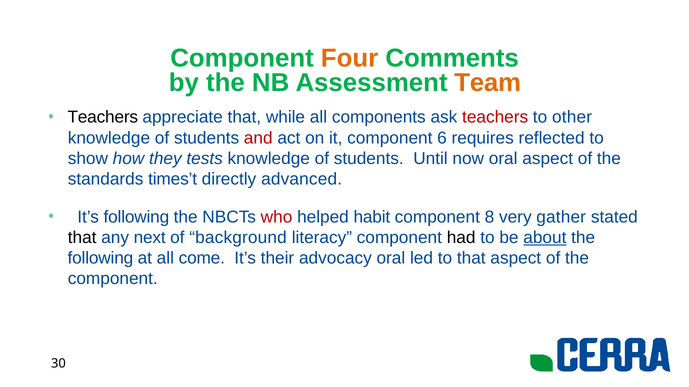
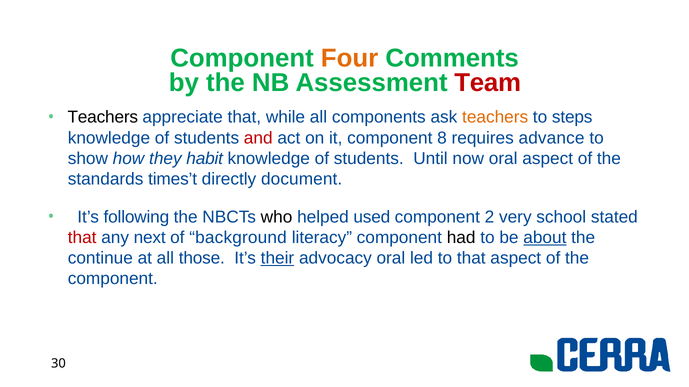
Team colour: orange -> red (488, 83)
teachers colour: red -> orange (495, 117)
other: other -> steps (572, 117)
6: 6 -> 8 (442, 138)
reflected: reflected -> advance (551, 138)
tests: tests -> habit (205, 159)
advanced: advanced -> document (302, 179)
who colour: red -> black (277, 217)
habit: habit -> used (372, 217)
8: 8 -> 2 (489, 217)
gather: gather -> school (561, 217)
that colour: black -> red (82, 238)
following: following -> continue (100, 259)
come: come -> those (202, 259)
their underline: none -> present (277, 259)
